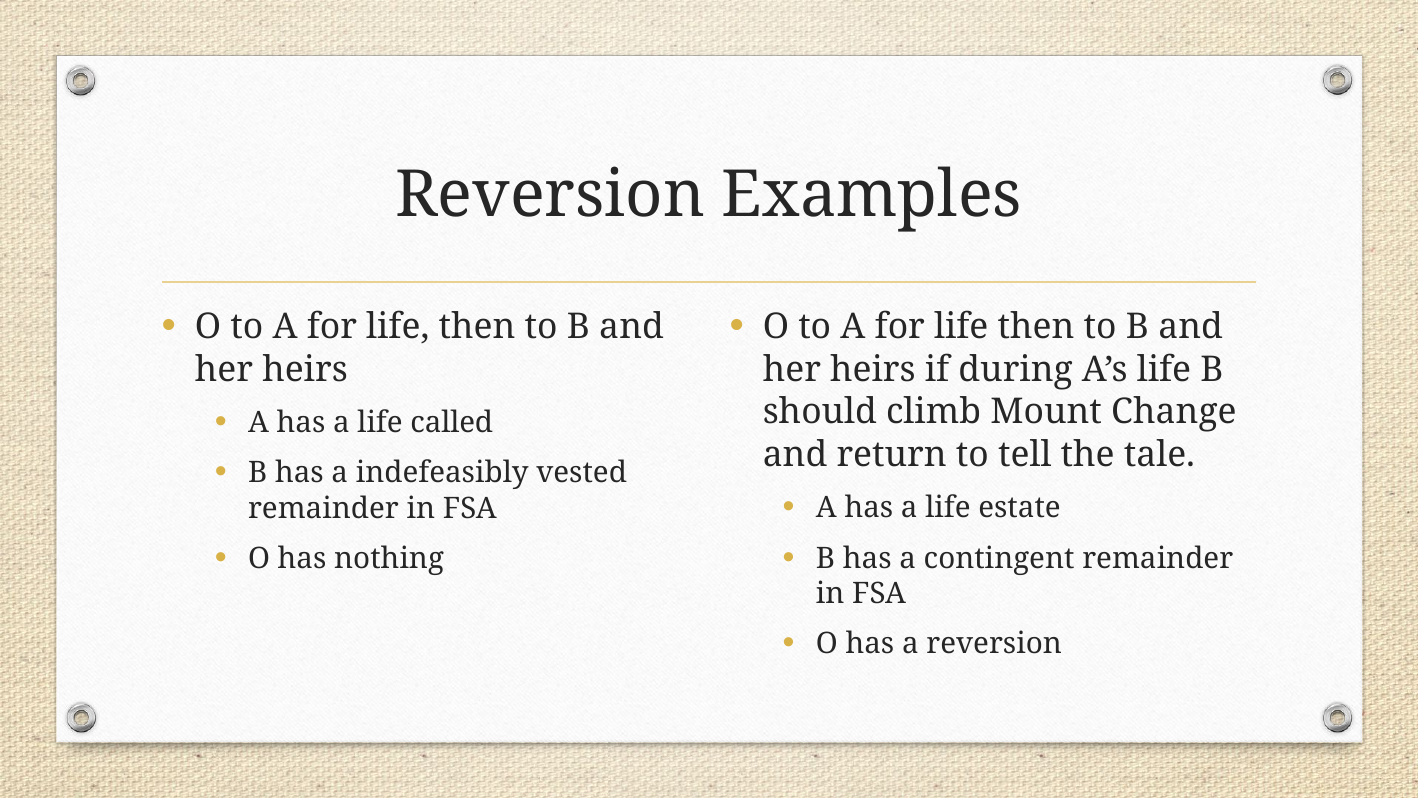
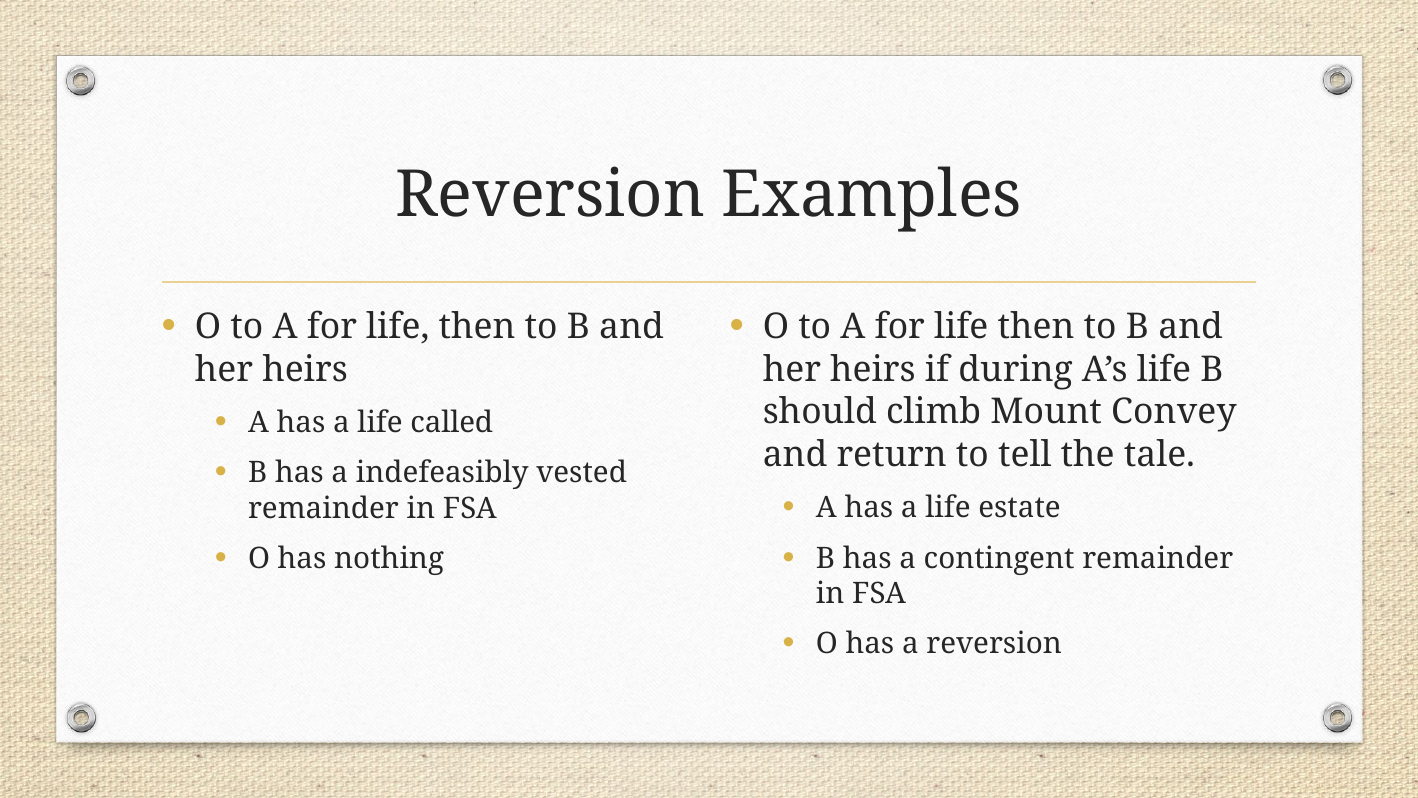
Change: Change -> Convey (1174, 412)
